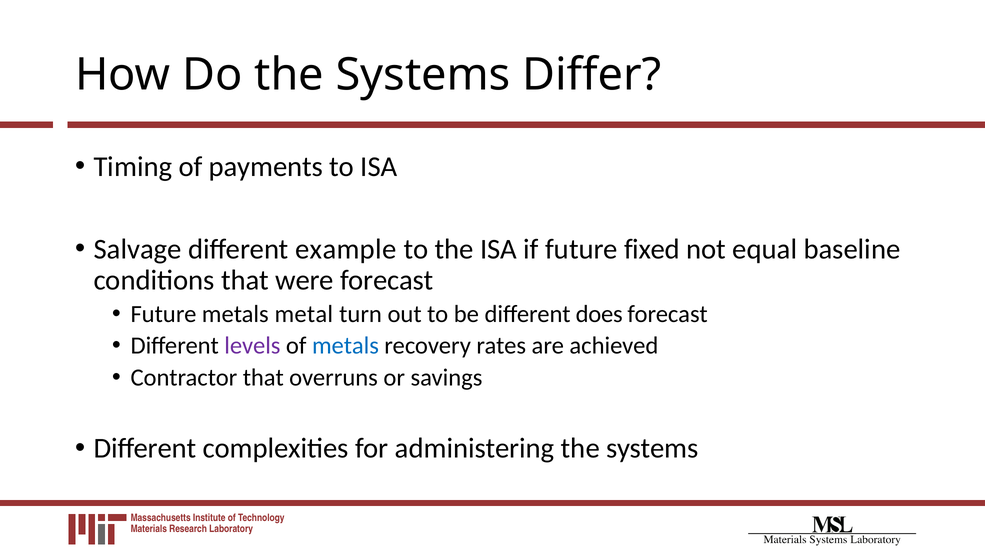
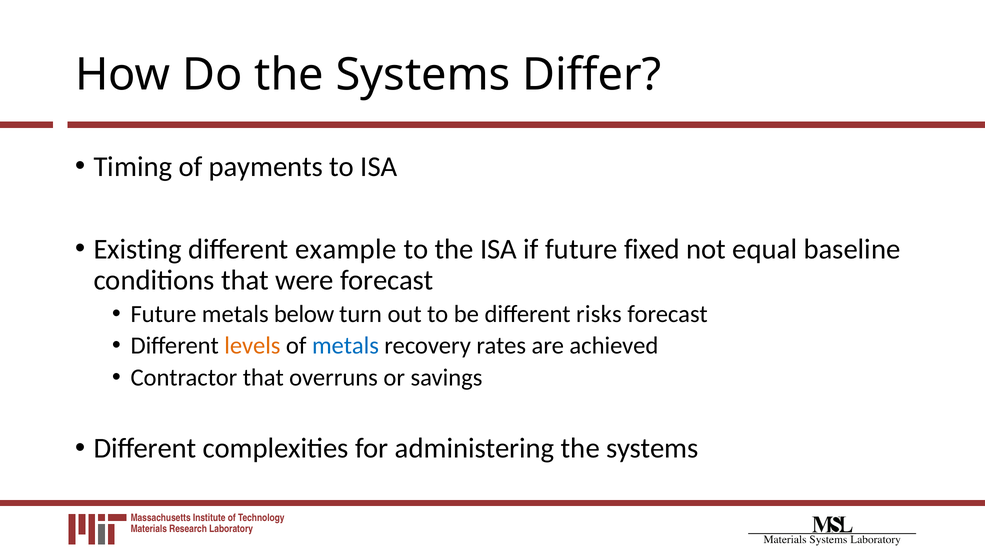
Salvage: Salvage -> Existing (138, 249)
metal: metal -> below (304, 314)
does: does -> risks (599, 314)
levels colour: purple -> orange (252, 346)
